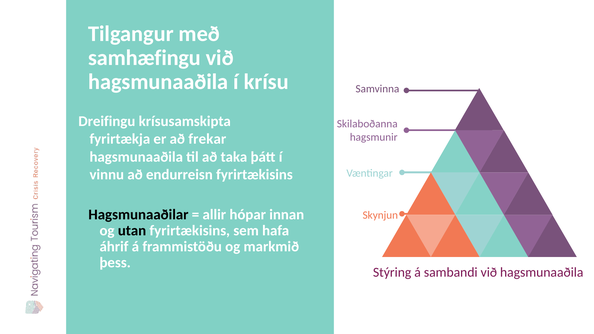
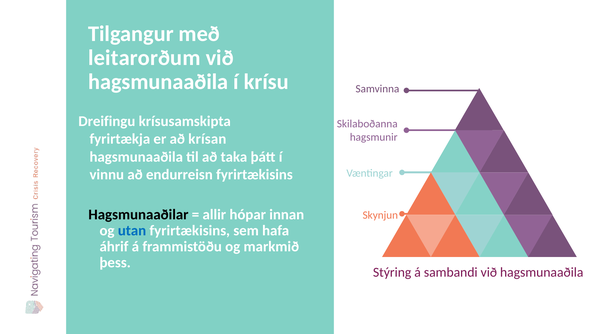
samhæfingu: samhæfingu -> leitarorðum (144, 58)
frekar: frekar -> krísan (207, 139)
utan colour: black -> blue (132, 231)
